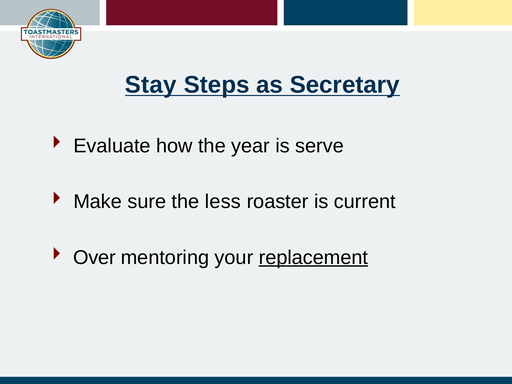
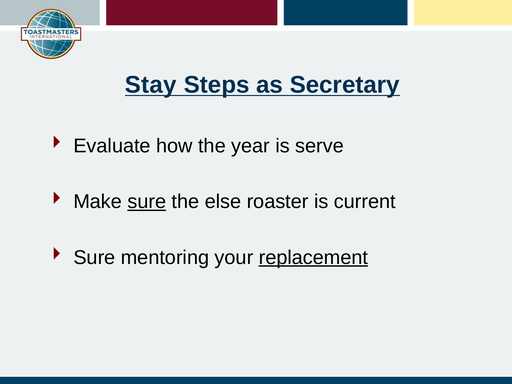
sure underline: none -> present (147, 202)
less: less -> else (223, 202)
Over: Over -> Sure (94, 258)
